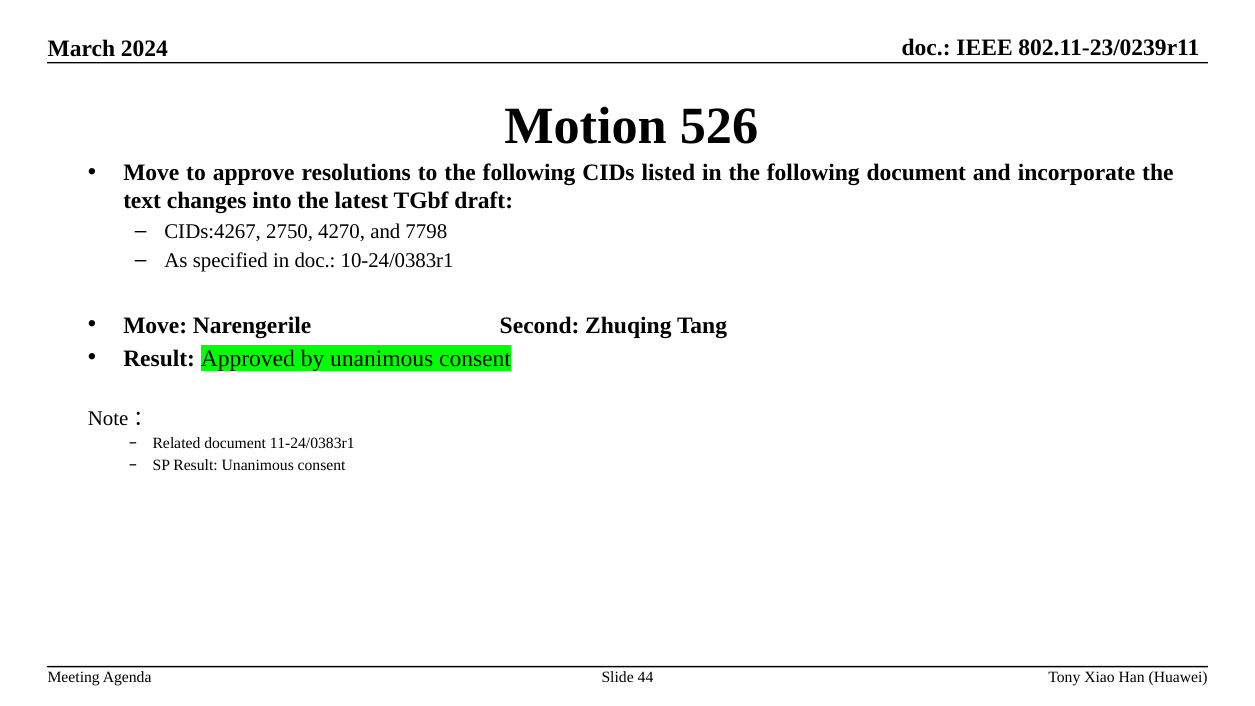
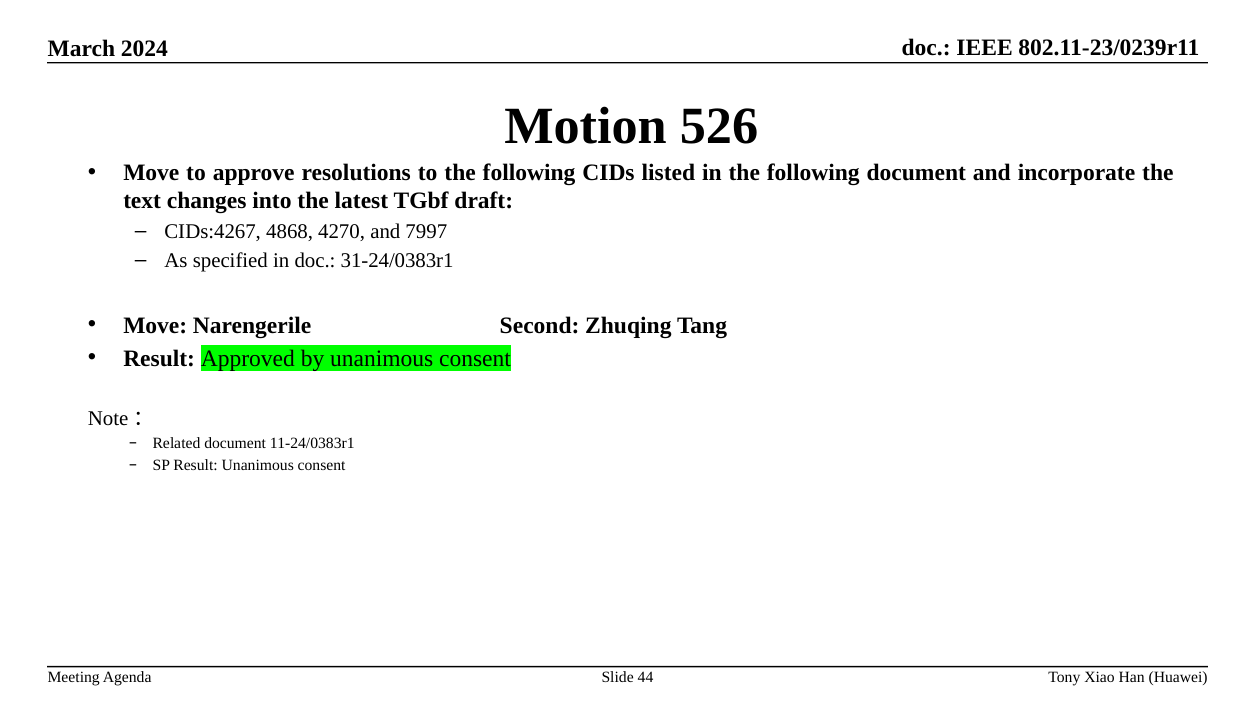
2750: 2750 -> 4868 (290, 232)
7798: 7798 -> 7997 (426, 232)
10-24/0383r1: 10-24/0383r1 -> 31-24/0383r1 (397, 261)
